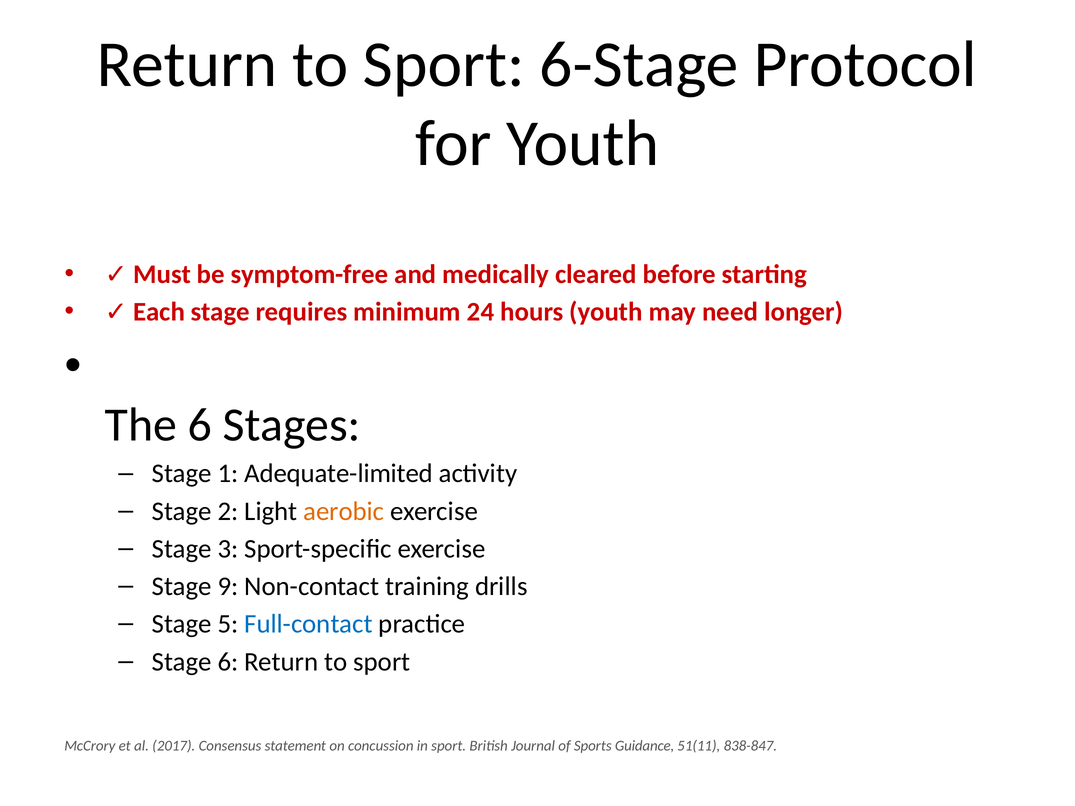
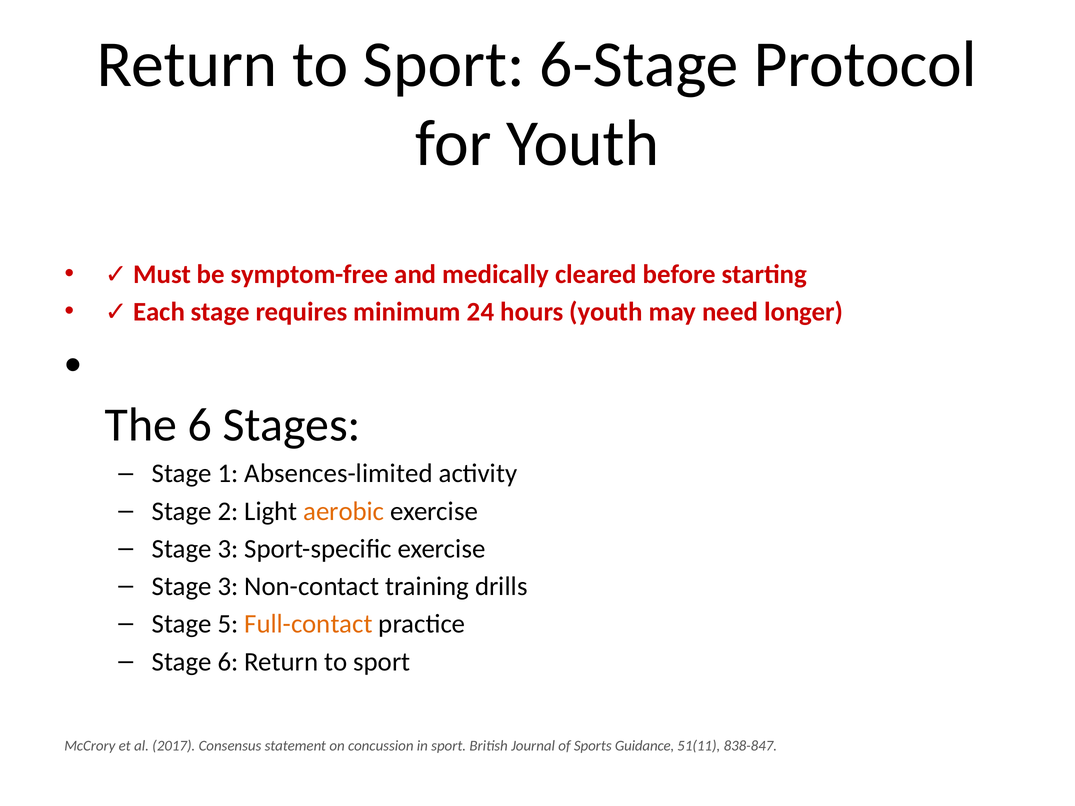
Adequate-limited: Adequate-limited -> Absences-limited (339, 474)
9: 9 -> 3 (228, 587)
Full-contact colour: blue -> orange (308, 624)
